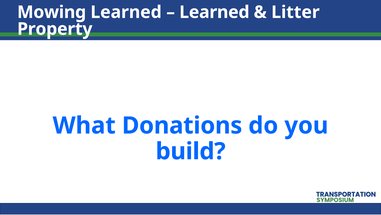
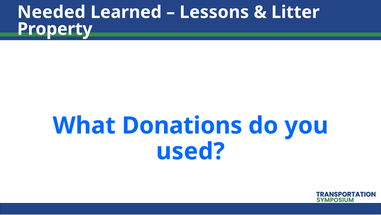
Mowing: Mowing -> Needed (51, 12)
Learned: Learned -> Lessons (214, 12)
build: build -> used (190, 151)
